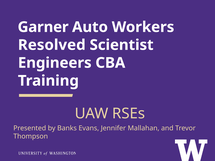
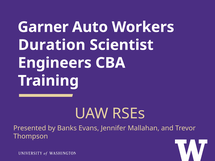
Resolved: Resolved -> Duration (52, 45)
